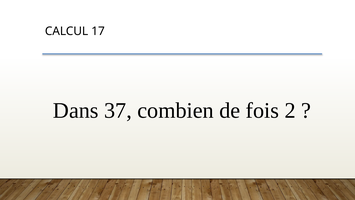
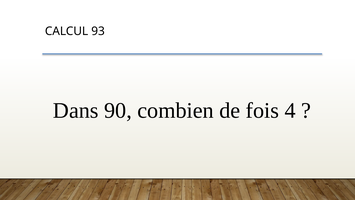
17: 17 -> 93 (98, 31)
37: 37 -> 90 (118, 110)
2: 2 -> 4 (290, 110)
